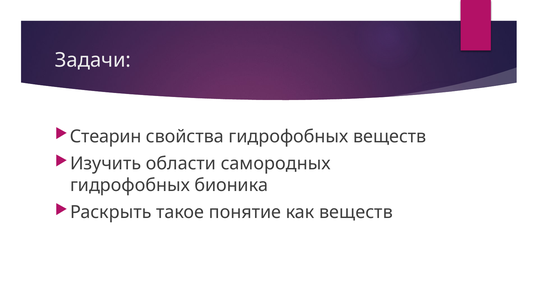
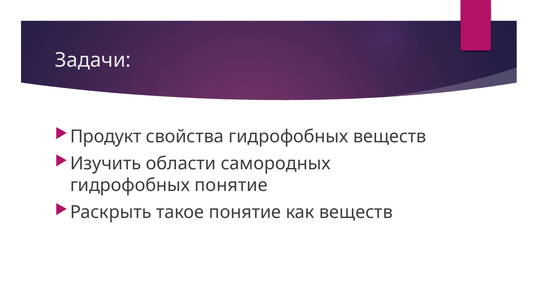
Стеарин: Стеарин -> Продукт (106, 136)
гидрофобных бионика: бионика -> понятие (231, 185)
